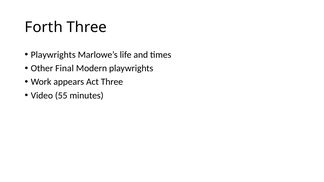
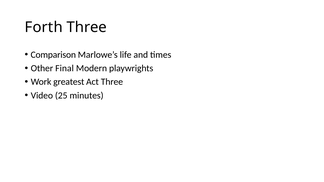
Playwrights: Playwrights -> Comparison (53, 55)
appears: appears -> greatest (69, 82)
55: 55 -> 25 (61, 96)
